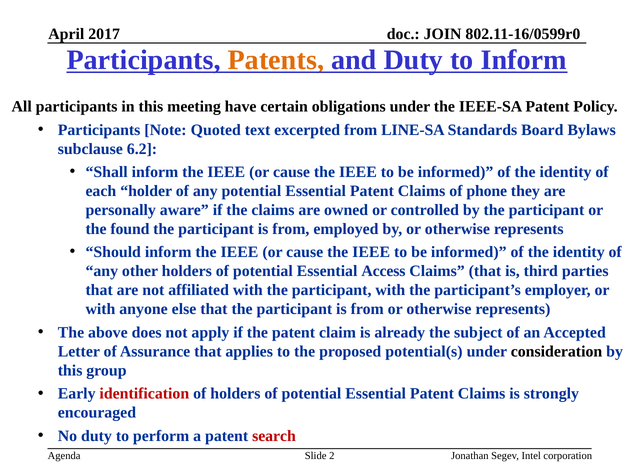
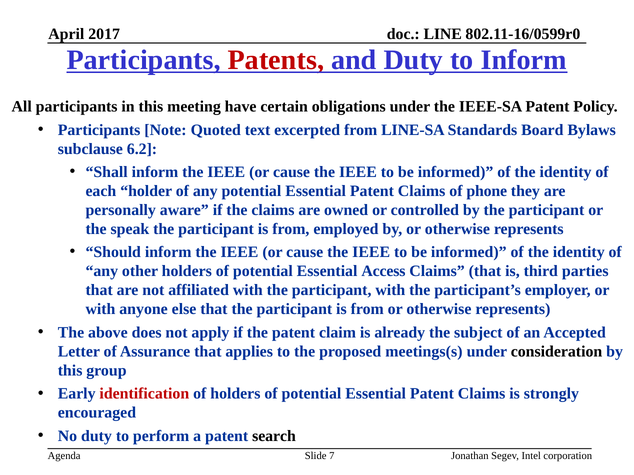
JOIN: JOIN -> LINE (443, 34)
Patents colour: orange -> red (276, 60)
found: found -> speak (130, 229)
potential(s: potential(s -> meetings(s (424, 352)
search colour: red -> black (274, 437)
2: 2 -> 7 (332, 456)
